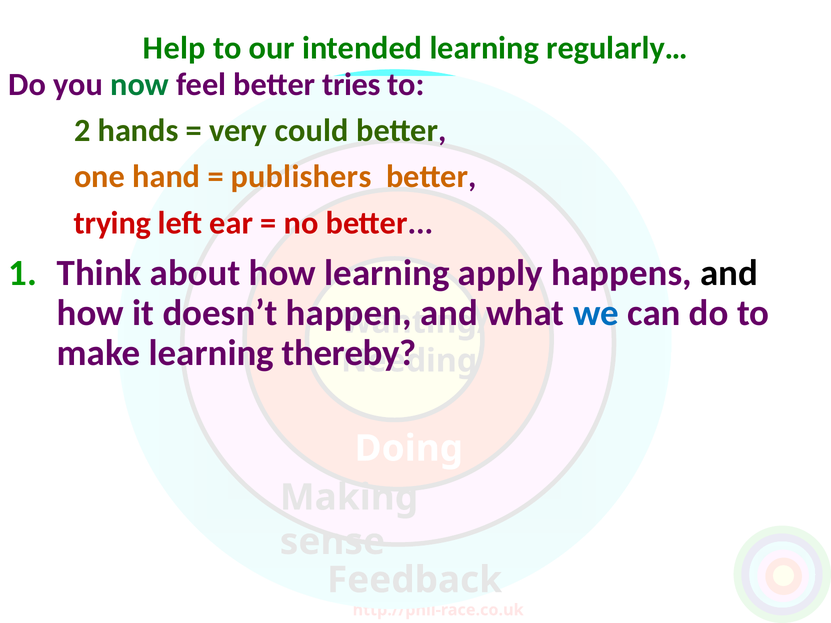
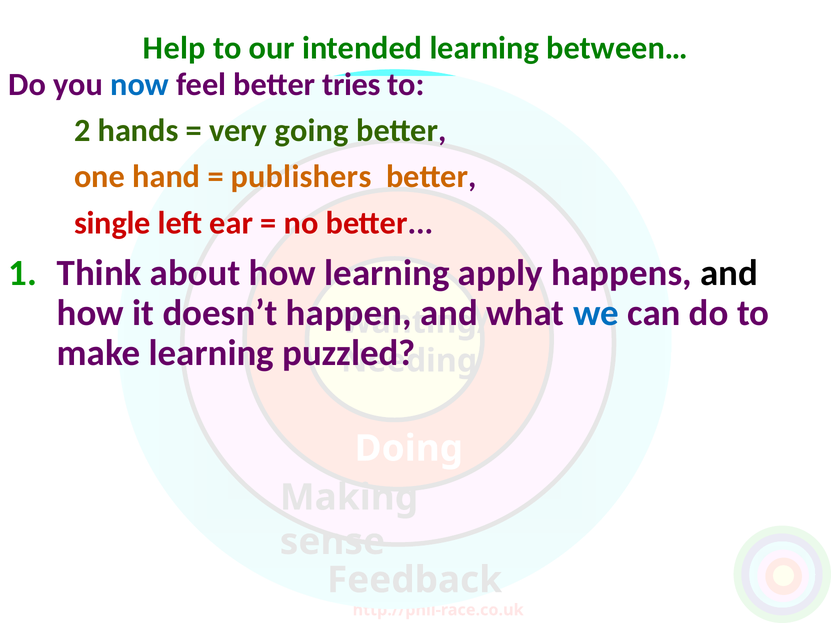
regularly…: regularly… -> between… (617, 48)
now colour: green -> blue (140, 84)
could: could -> going (312, 131)
trying: trying -> single (112, 223)
thereby: thereby -> puzzled (349, 353)
